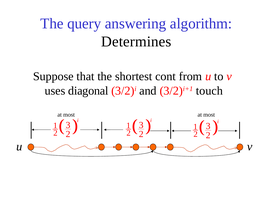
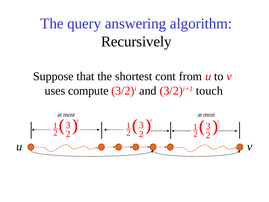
Determines: Determines -> Recursively (136, 42)
diagonal: diagonal -> compute (88, 91)
